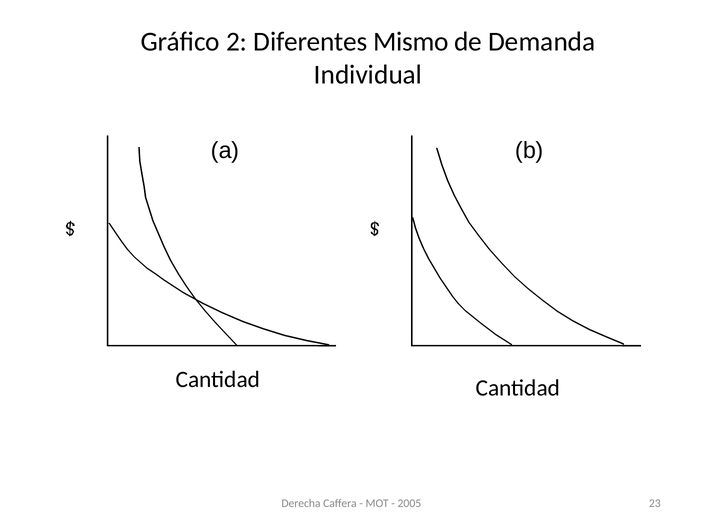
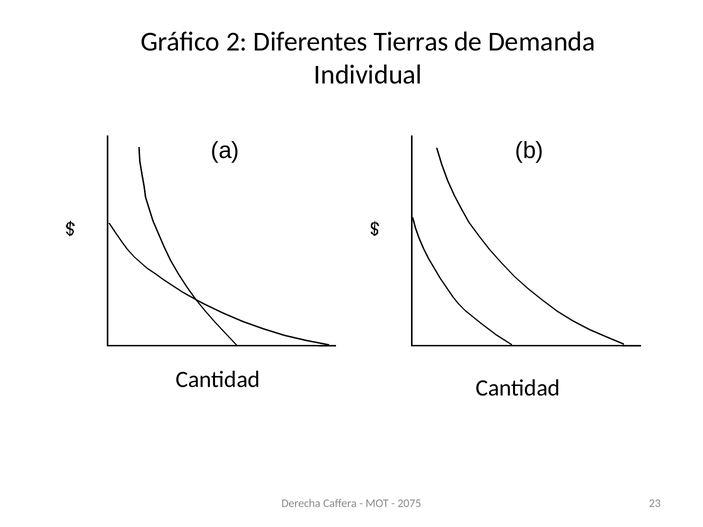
Mismo: Mismo -> Tierras (411, 42)
2005: 2005 -> 2075 (409, 503)
